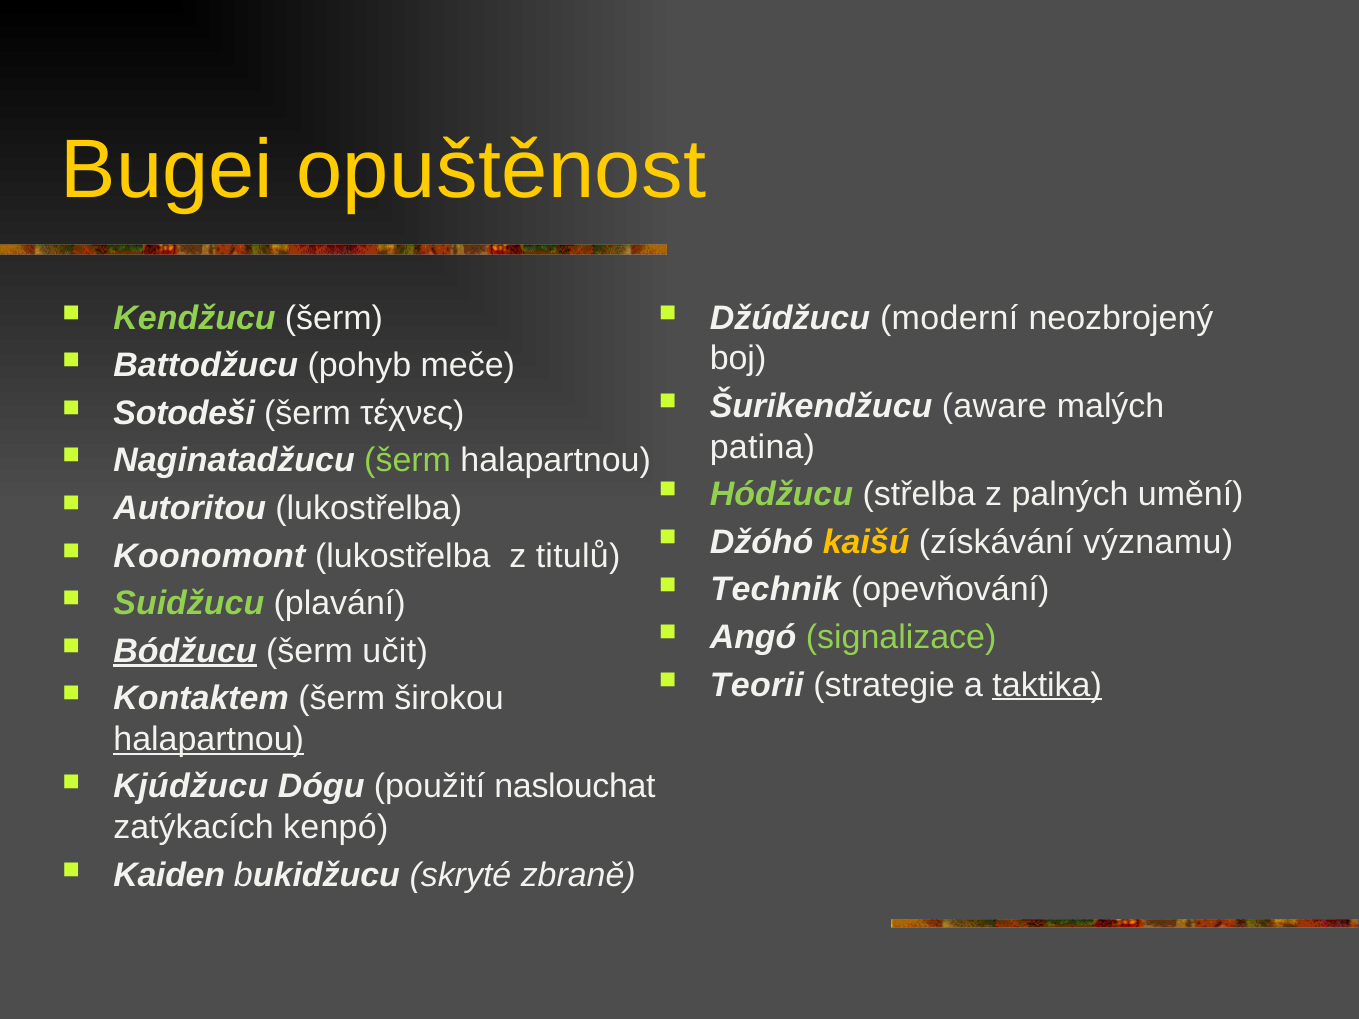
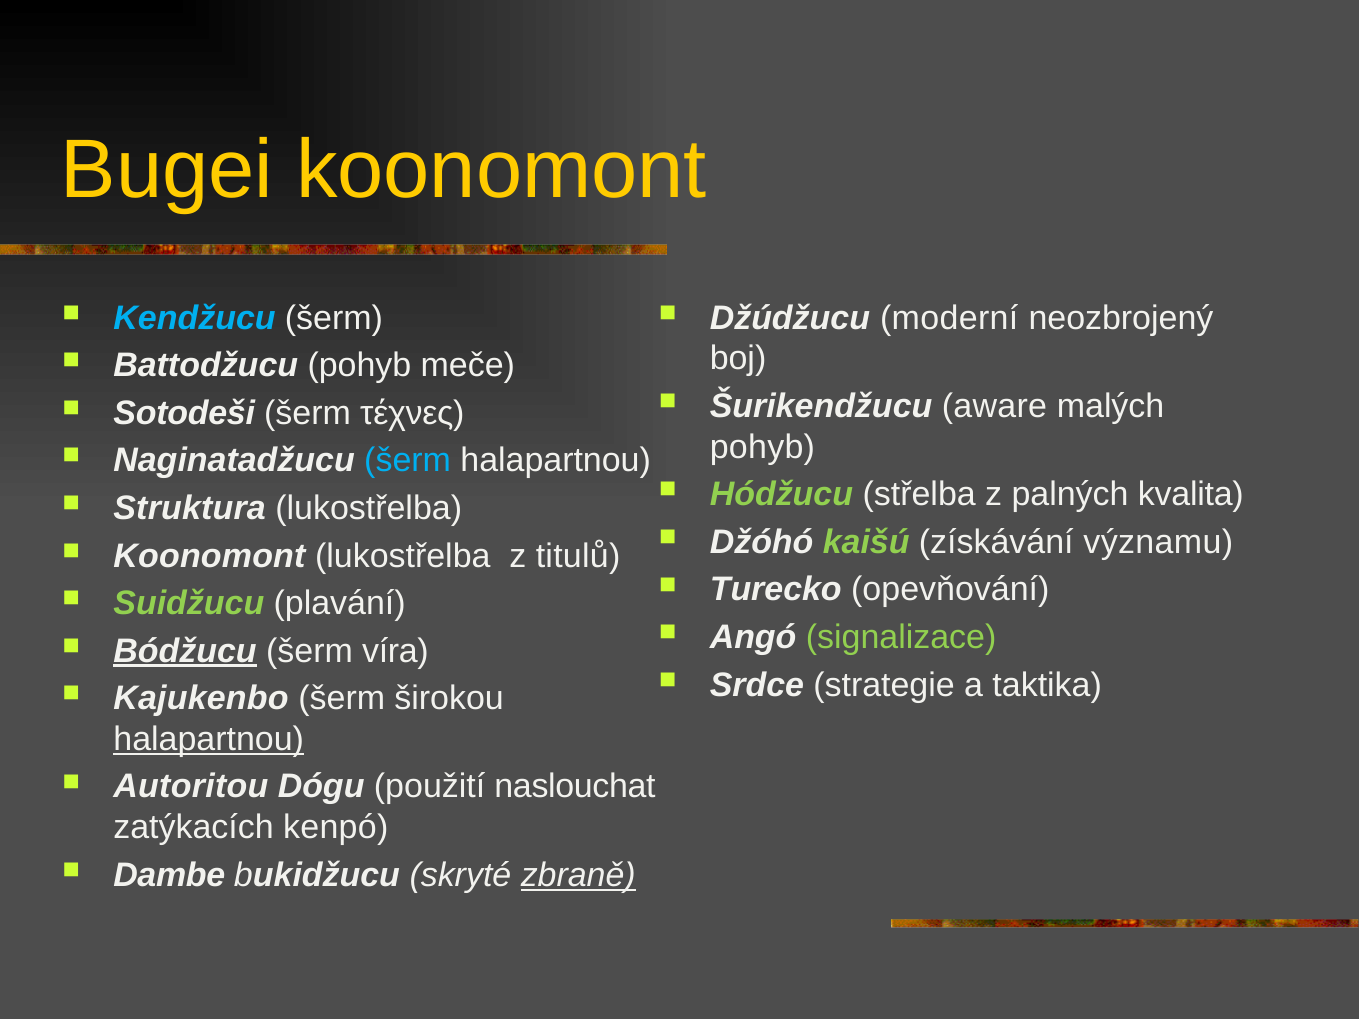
Bugei opuštěnost: opuštěnost -> koonomont (501, 170)
Kendžucu colour: light green -> light blue (195, 318)
patina: patina -> pohyb (762, 447)
šerm colour: light green -> light blue (408, 461)
umění: umění -> kvalita (1191, 495)
Autoritou: Autoritou -> Struktura (190, 508)
kaišú colour: yellow -> light green (866, 542)
Technik: Technik -> Turecko (776, 590)
učit: učit -> víra (395, 651)
Teorii: Teorii -> Srdce (757, 685)
taktika underline: present -> none (1047, 685)
Kontaktem: Kontaktem -> Kajukenbo (201, 699)
Kjúdžucu: Kjúdžucu -> Autoritou (191, 787)
Kaiden: Kaiden -> Dambe (169, 875)
zbraně underline: none -> present (578, 875)
